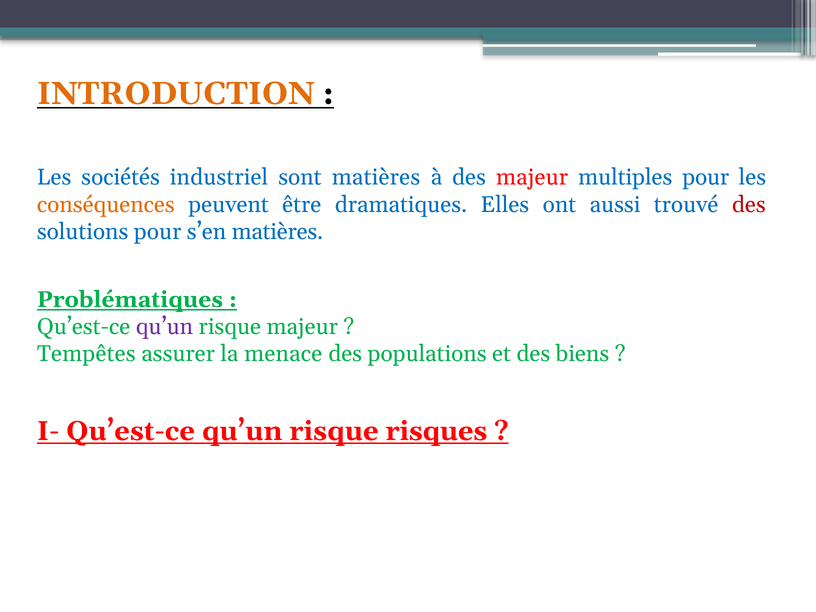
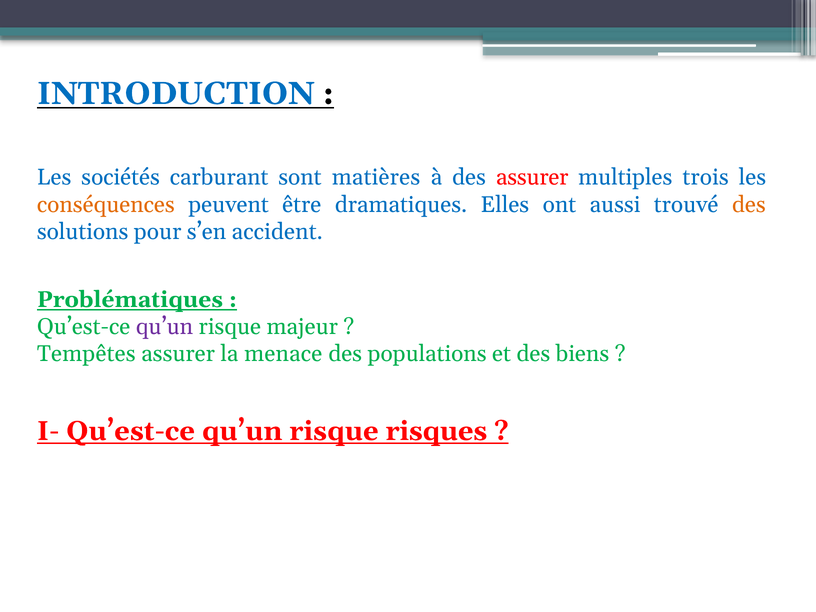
INTRODUCTION colour: orange -> blue (176, 93)
industriel: industriel -> carburant (219, 177)
des majeur: majeur -> assurer (532, 177)
multiples pour: pour -> trois (706, 177)
des colour: red -> orange (749, 205)
s’en matières: matières -> accident (277, 232)
